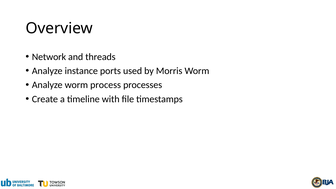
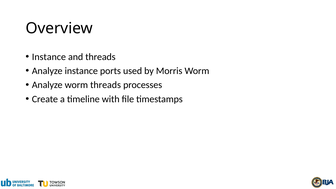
Network: Network -> Instance (49, 57)
worm process: process -> threads (106, 85)
